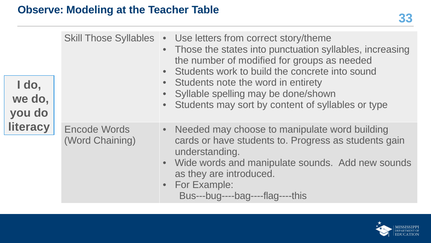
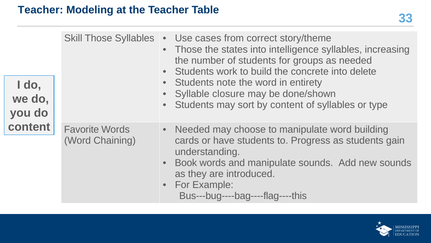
Observe: Observe -> Teacher (41, 10)
letters: letters -> cases (208, 38)
punctuation: punctuation -> intelligence (294, 49)
of modified: modified -> students (257, 60)
sound: sound -> delete (363, 71)
spelling: spelling -> closure (228, 94)
literacy: literacy -> content (29, 127)
Encode: Encode -> Favorite (81, 129)
Wide: Wide -> Book (186, 162)
